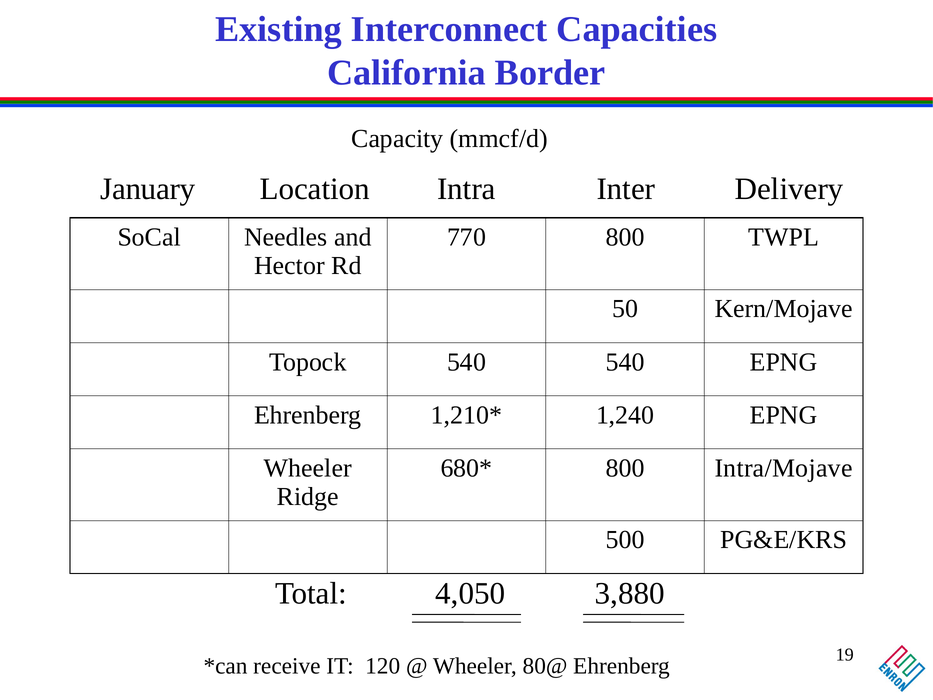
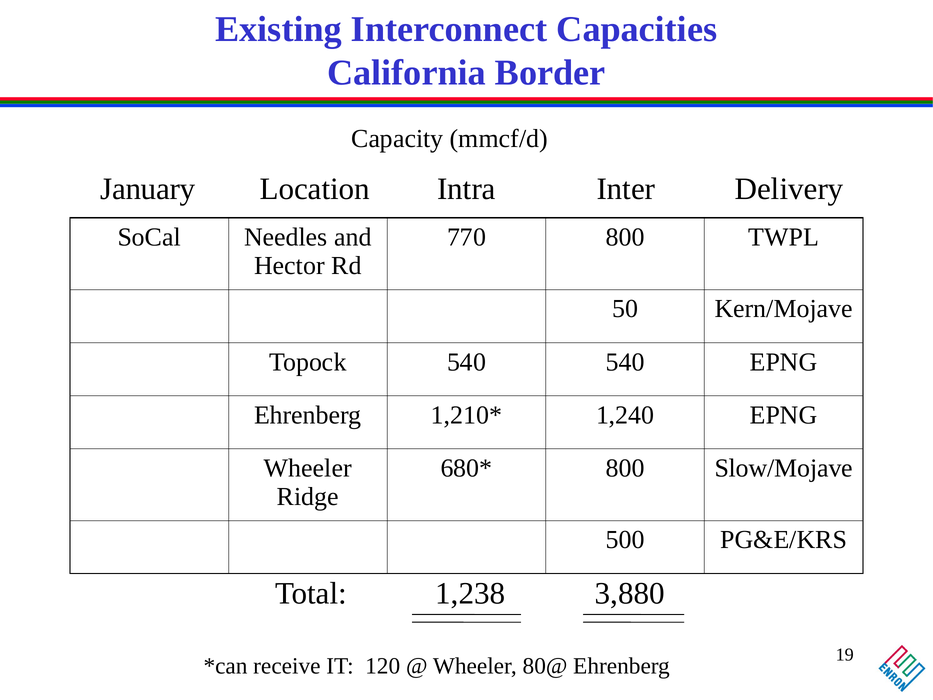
Intra/Mojave: Intra/Mojave -> Slow/Mojave (784, 468)
4,050: 4,050 -> 1,238 (470, 593)
